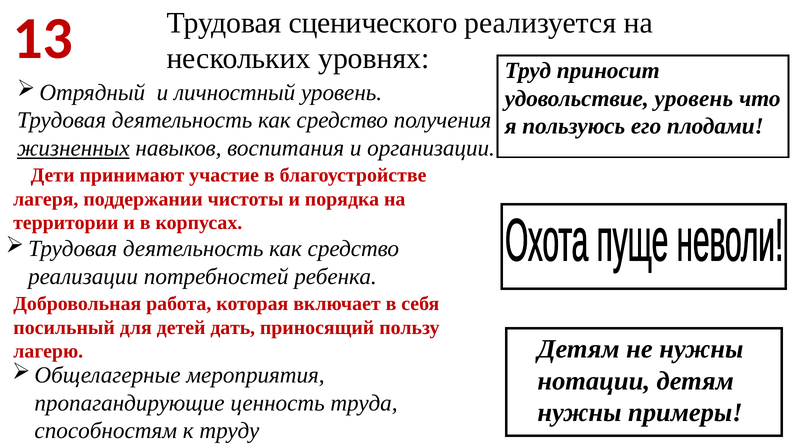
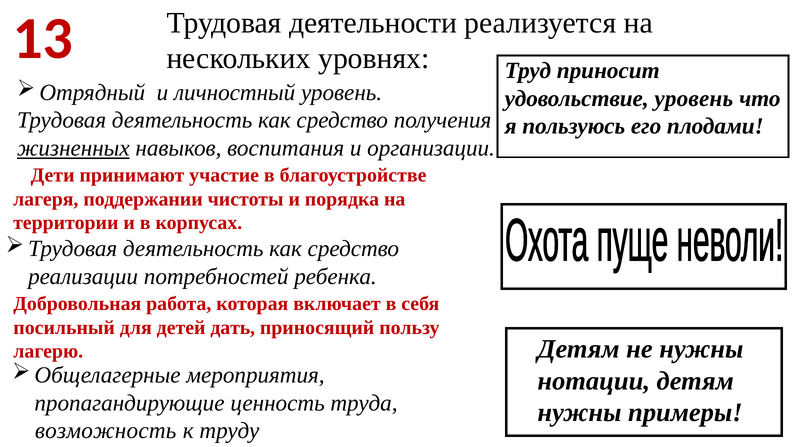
сценического: сценического -> деятельности (373, 23)
способностям: способностям -> возможность (106, 430)
